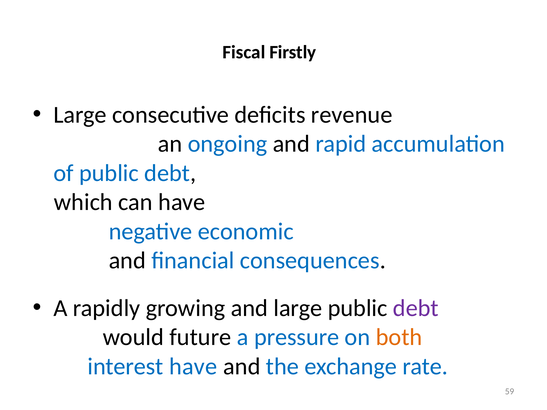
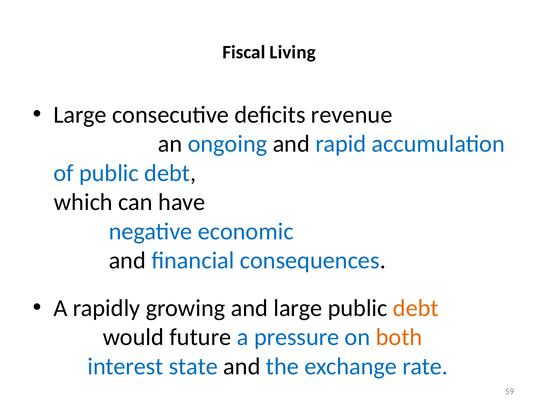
Firstly: Firstly -> Living (293, 52)
debt colour: purple -> orange (416, 308)
interest have: have -> state (193, 367)
